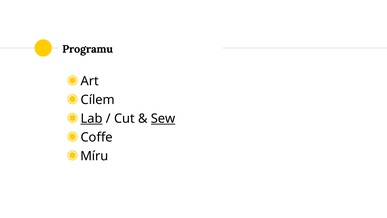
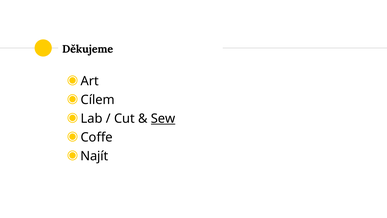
Programu: Programu -> Děkujeme (88, 49)
Lab underline: present -> none (92, 118)
Míru: Míru -> Najít (94, 156)
